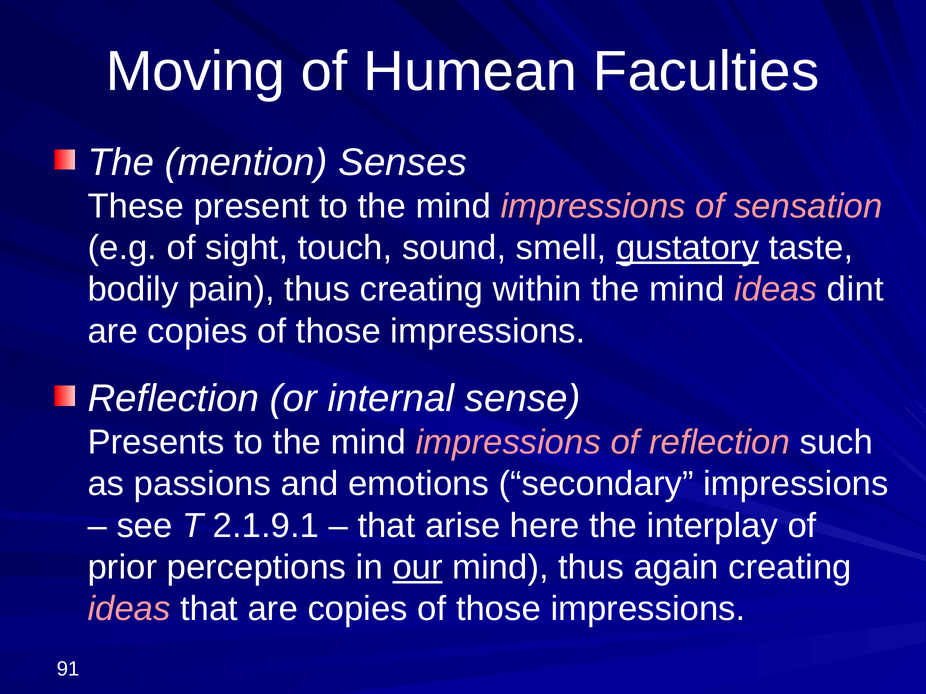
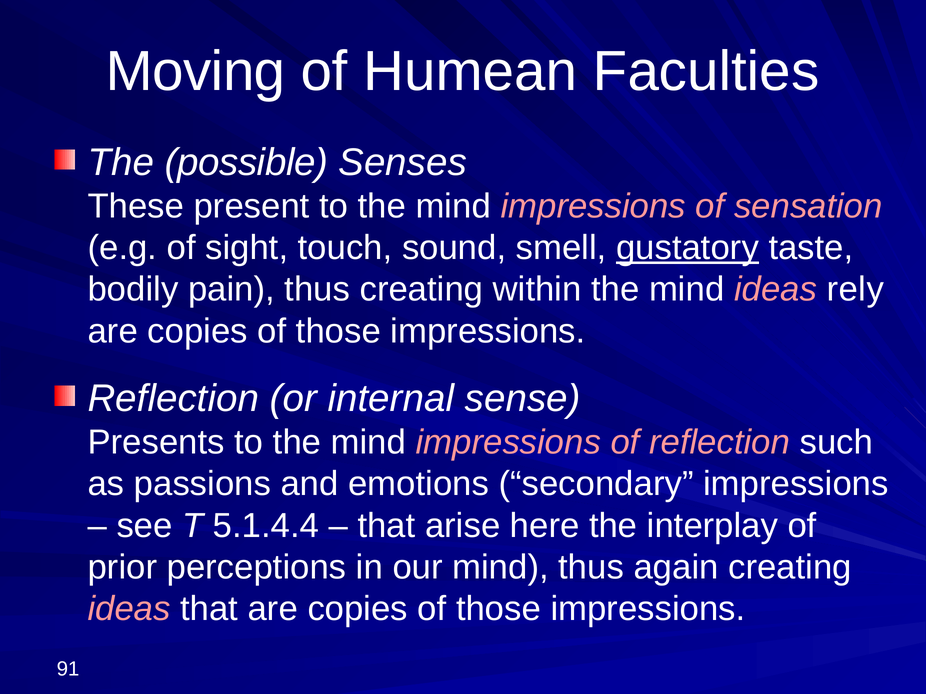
mention: mention -> possible (246, 163)
dint: dint -> rely (855, 290)
2.1.9.1: 2.1.9.1 -> 5.1.4.4 (266, 526)
our underline: present -> none (418, 568)
